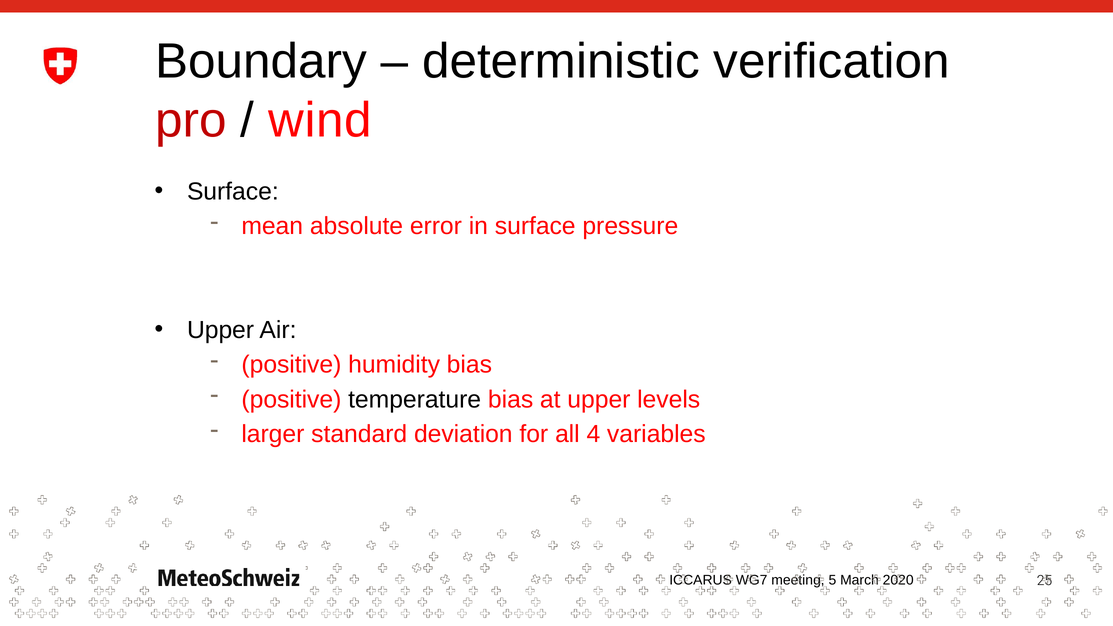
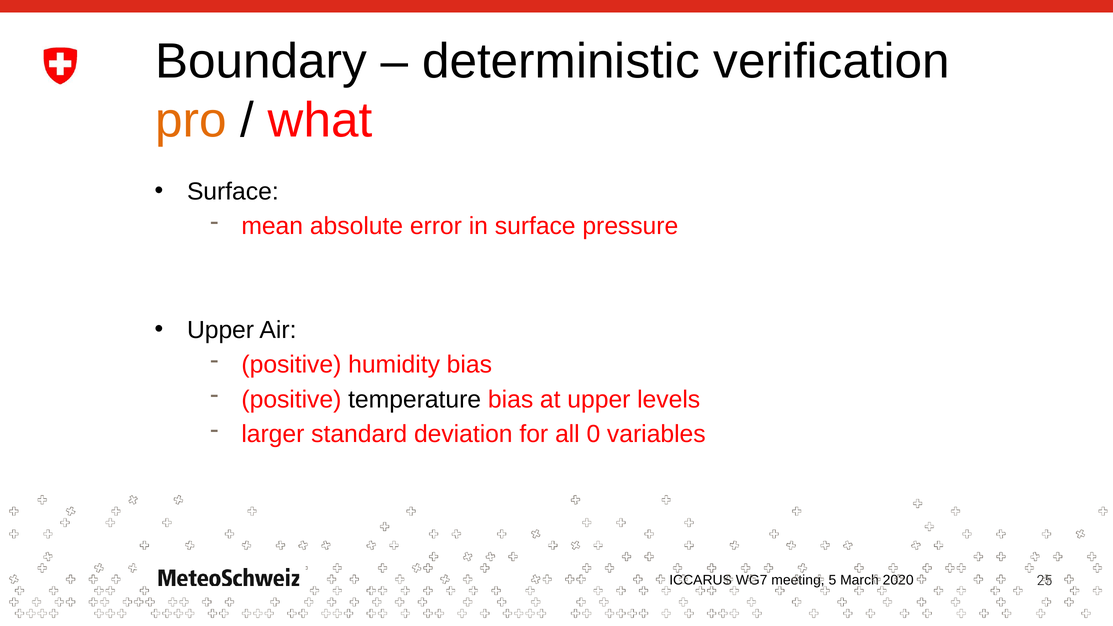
pro colour: red -> orange (191, 121)
wind: wind -> what (320, 121)
4: 4 -> 0 (593, 434)
